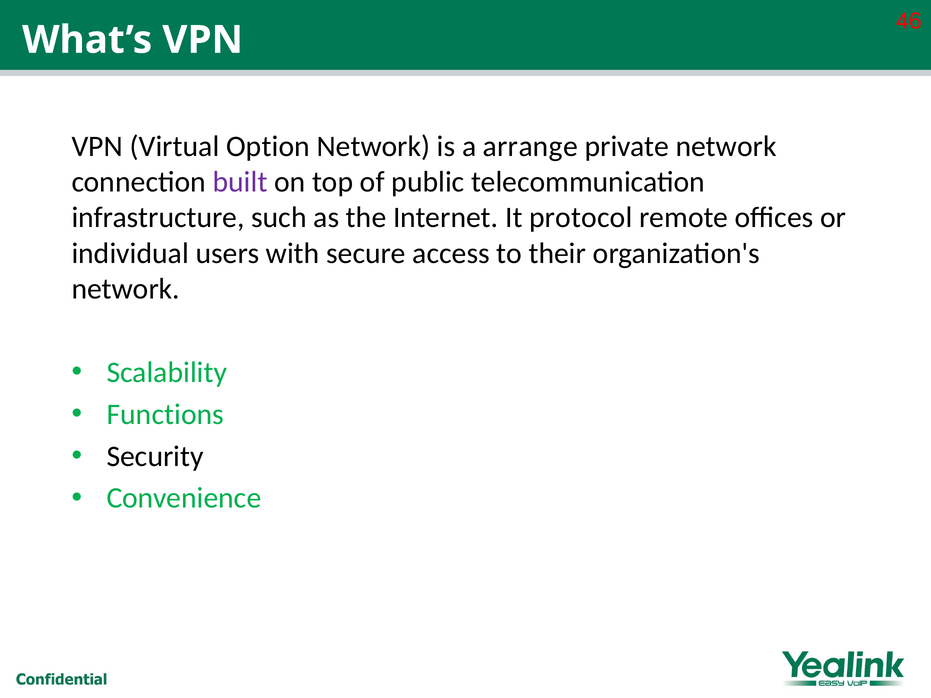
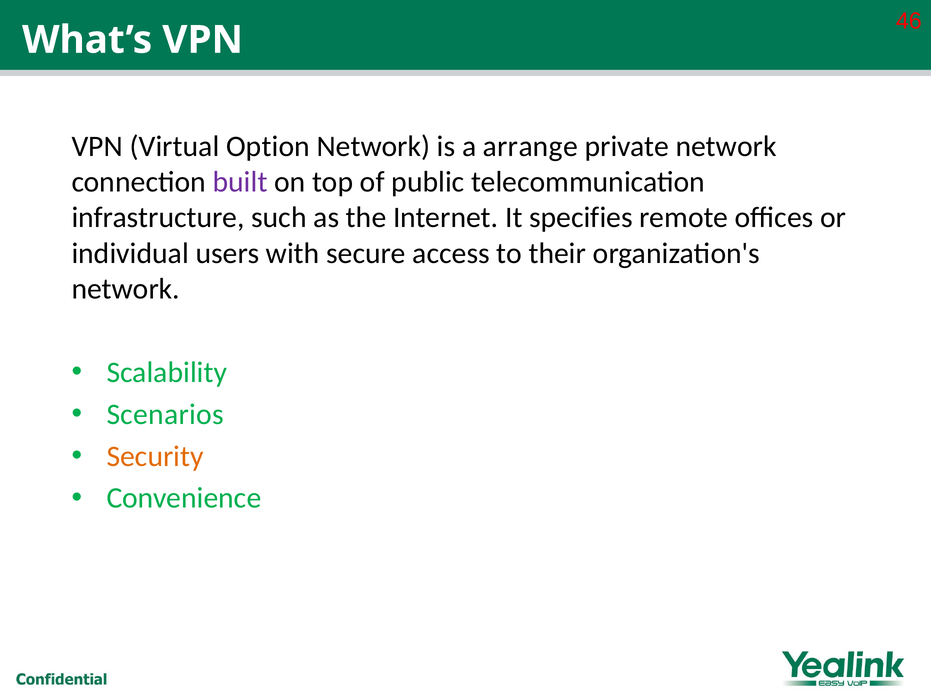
protocol: protocol -> specifies (581, 218)
Functions: Functions -> Scenarios (165, 415)
Security colour: black -> orange (155, 456)
